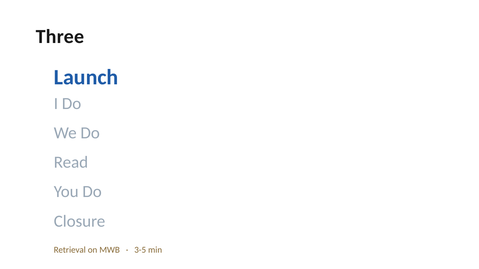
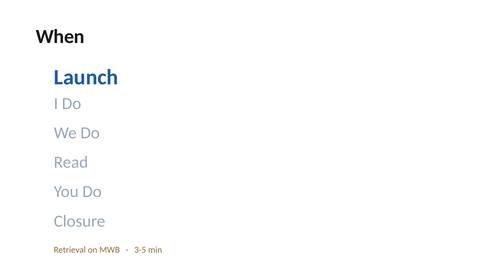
Three: Three -> When (60, 37)
